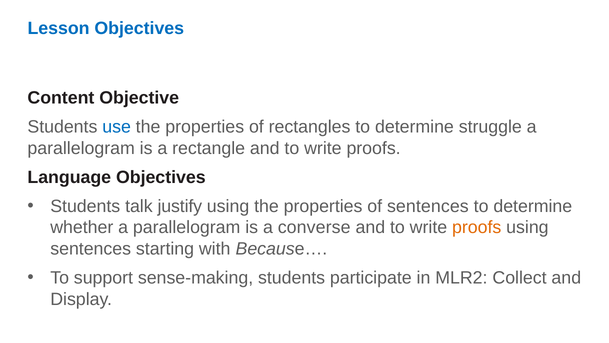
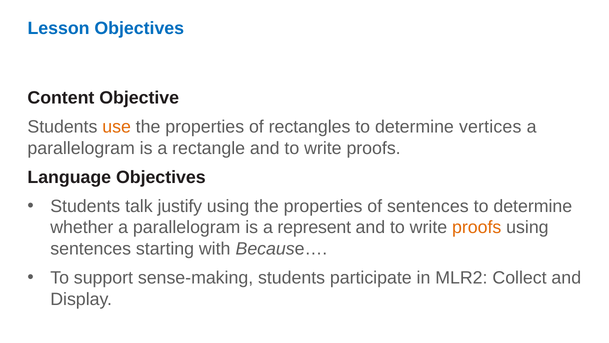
use colour: blue -> orange (117, 127)
struggle: struggle -> vertices (490, 127)
converse: converse -> represent (314, 227)
